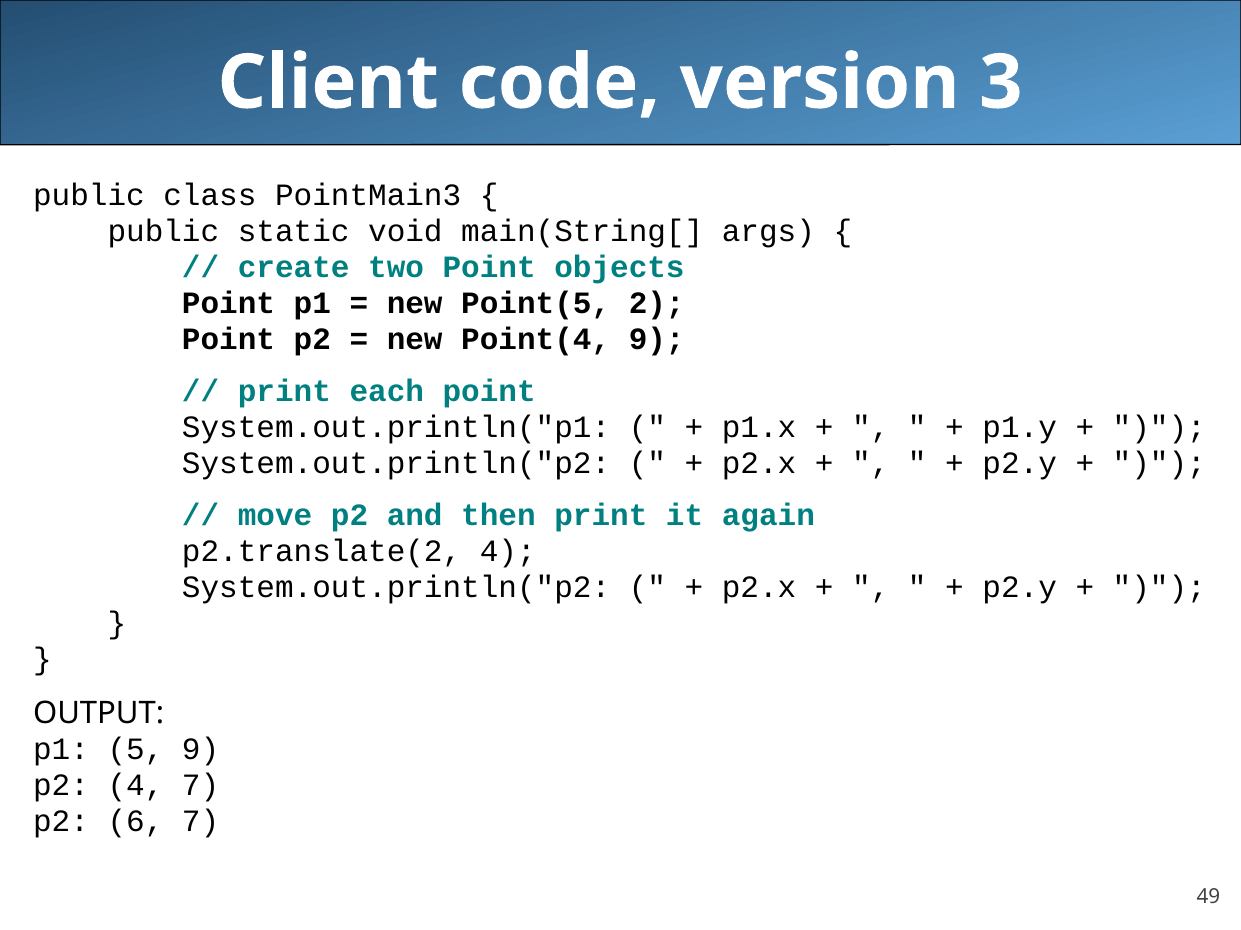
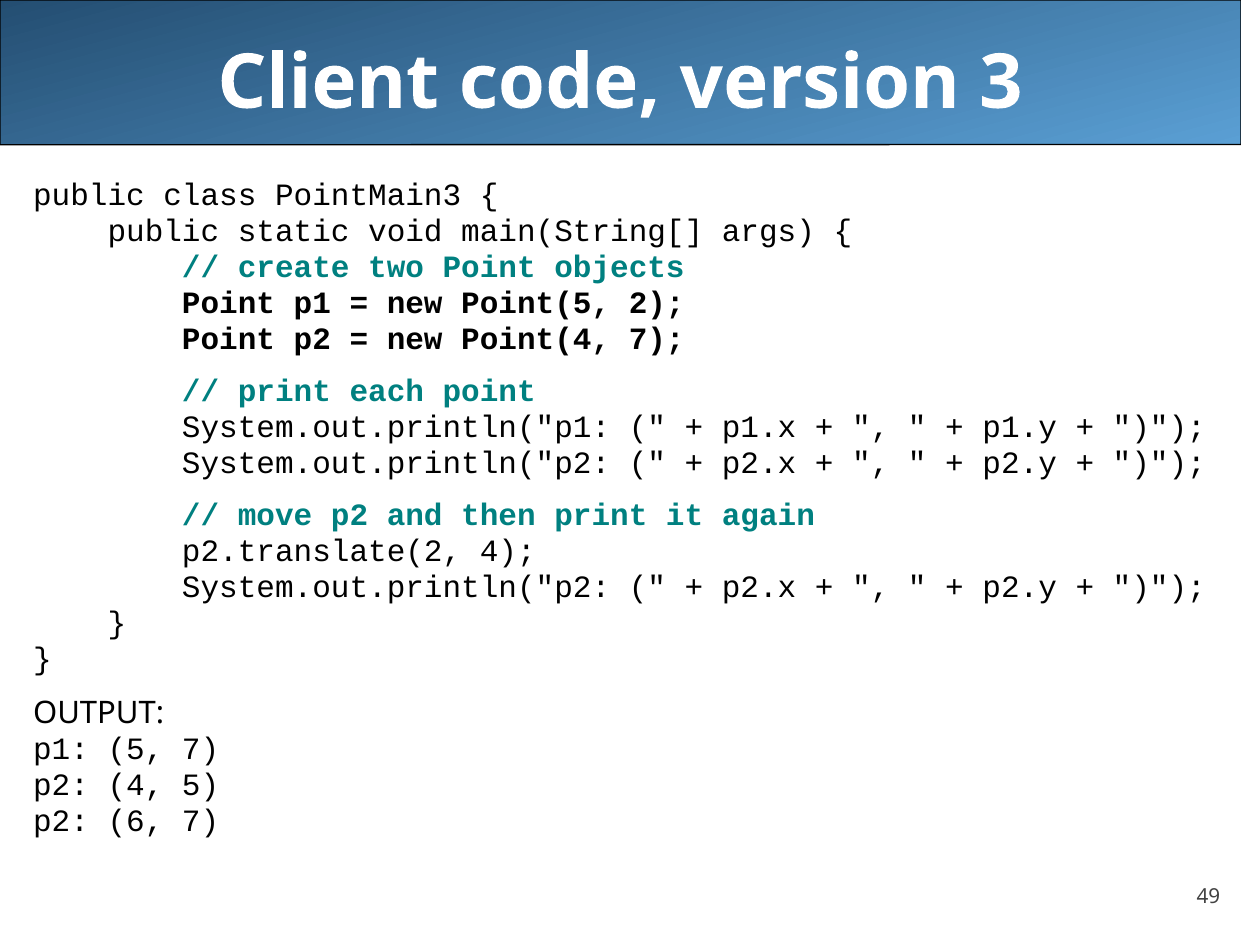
Point(4 9: 9 -> 7 (657, 340)
5 9: 9 -> 7 (201, 750)
4 7: 7 -> 5 (201, 786)
